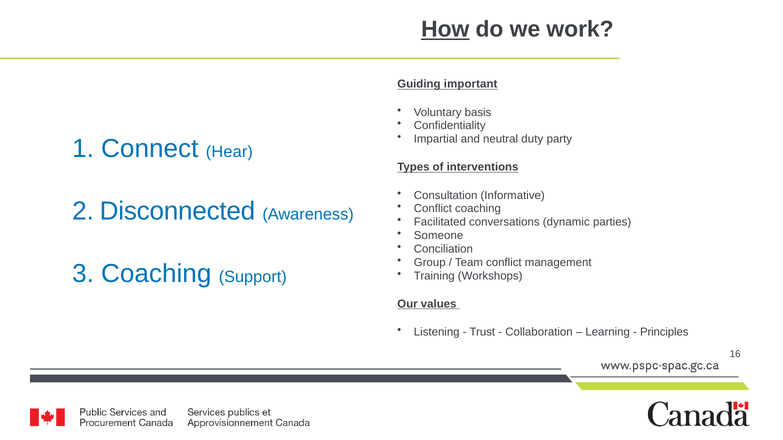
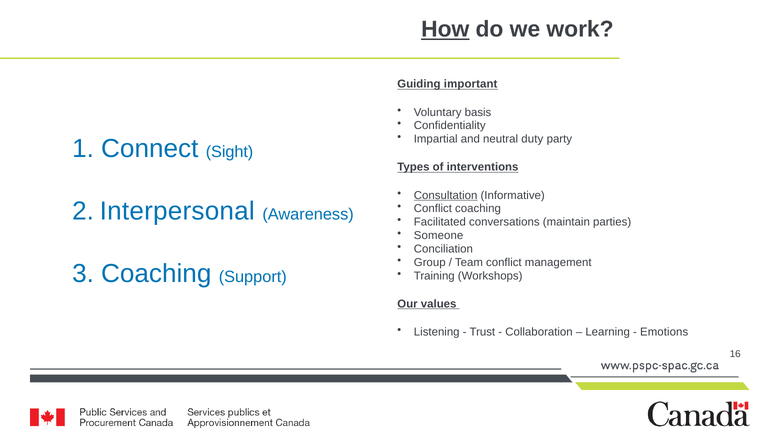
Hear: Hear -> Sight (230, 152)
Consultation underline: none -> present (446, 195)
Disconnected: Disconnected -> Interpersonal (177, 211)
dynamic: dynamic -> maintain (566, 222)
Principles: Principles -> Emotions (664, 332)
